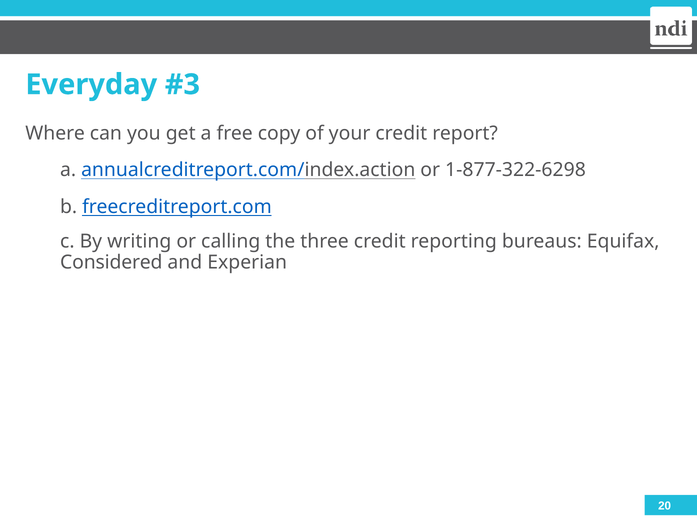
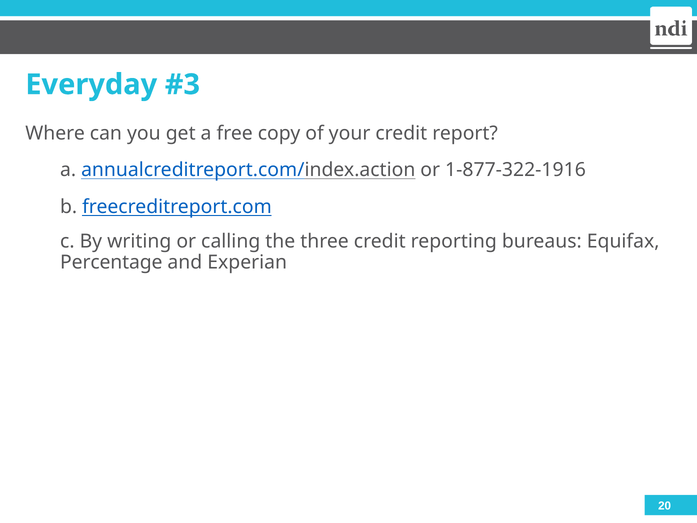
1-877-322-6298: 1-877-322-6298 -> 1-877-322-1916 (515, 170)
Considered: Considered -> Percentage (111, 262)
